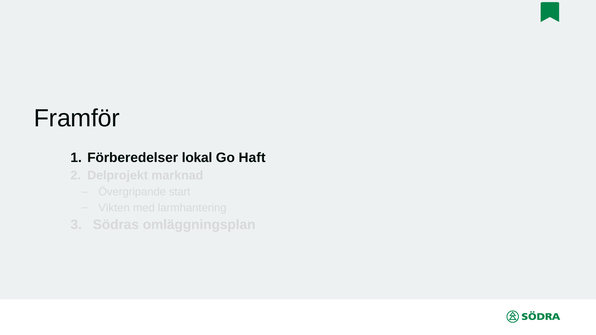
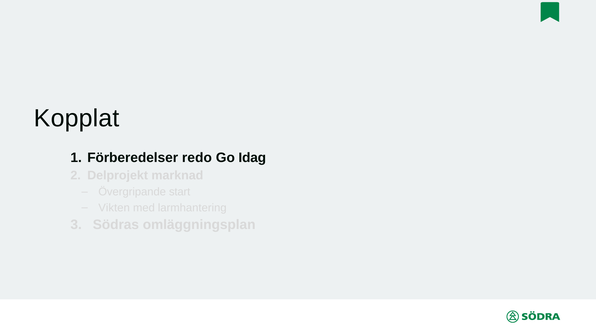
Framför: Framför -> Kopplat (77, 118)
lokal: lokal -> redo (197, 158)
Haft: Haft -> Idag (252, 158)
